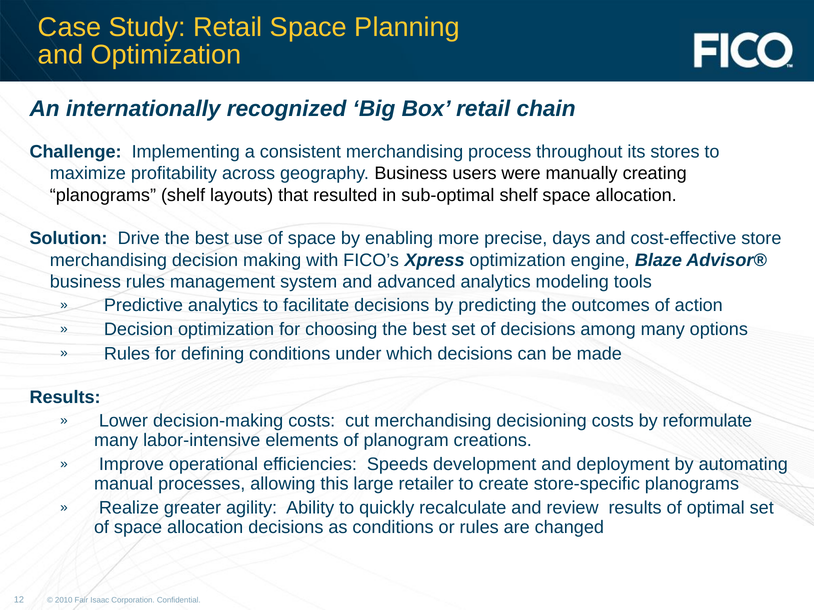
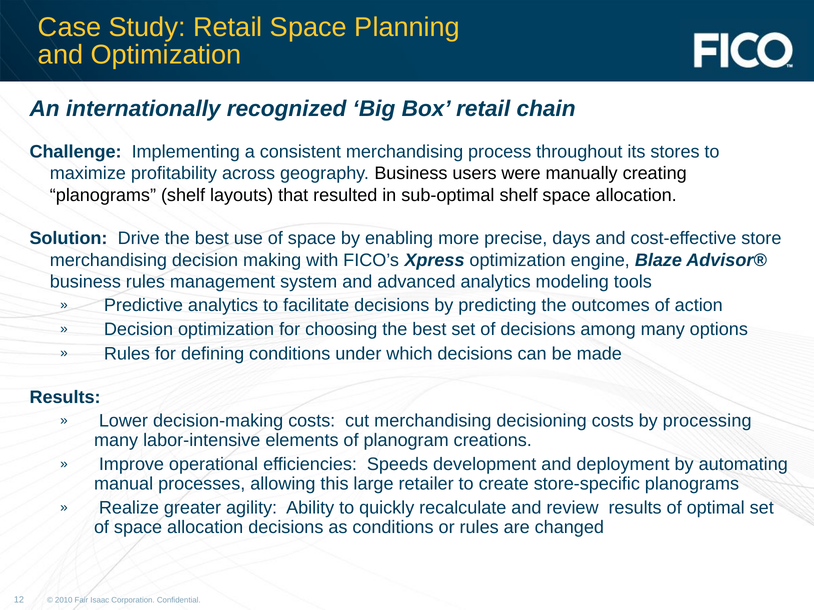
reformulate: reformulate -> processing (707, 421)
